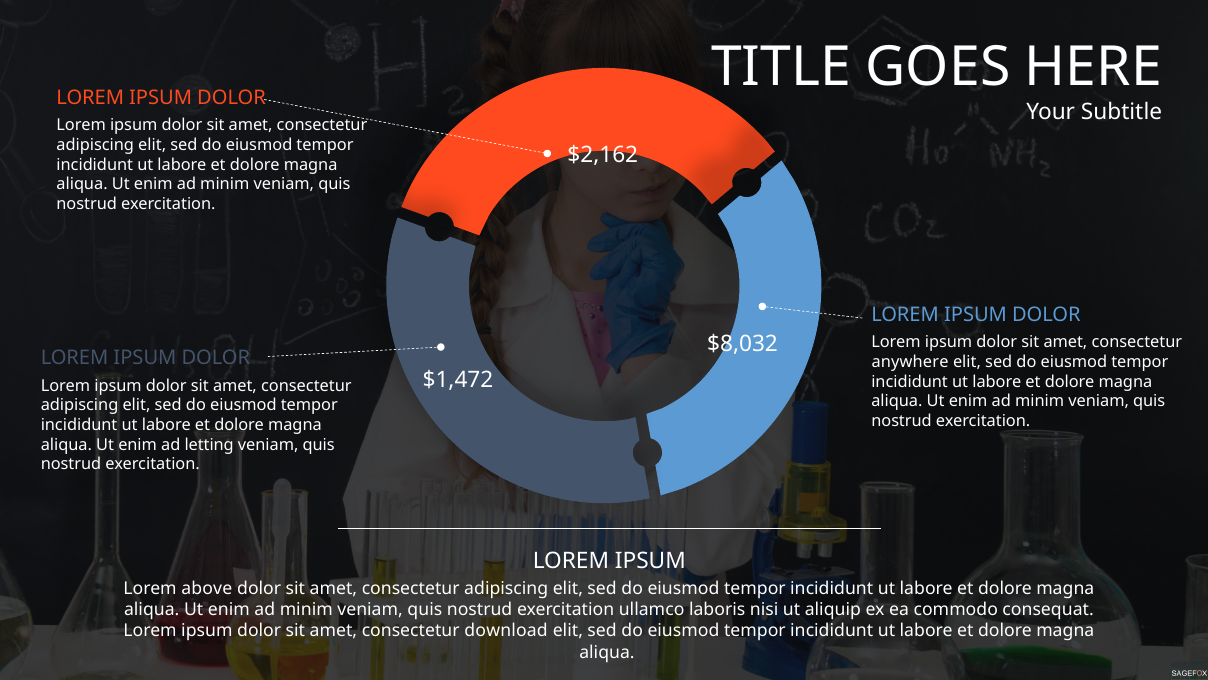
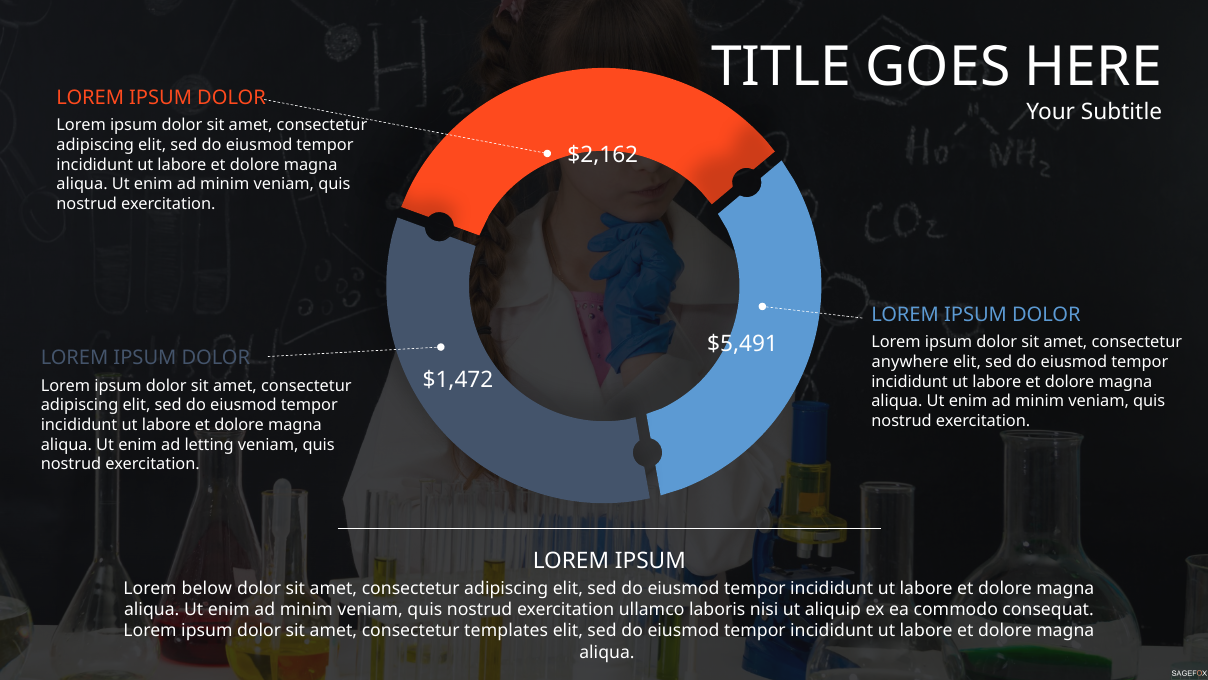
$8,032: $8,032 -> $5,491 (743, 344)
above: above -> below (207, 588)
download: download -> templates (506, 631)
